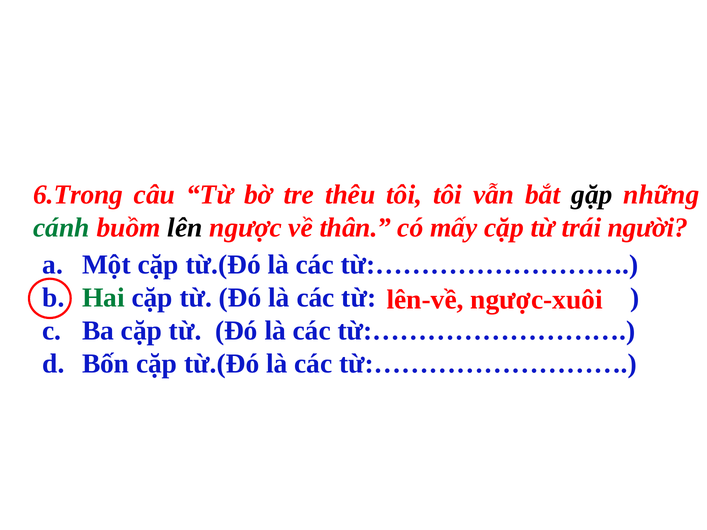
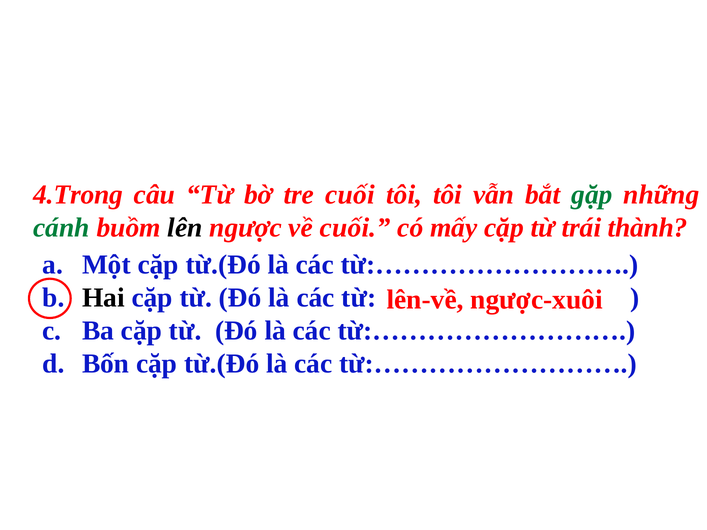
6.Trong: 6.Trong -> 4.Trong (78, 195)
tre thêu: thêu -> cuối (350, 195)
gặp colour: black -> green (592, 195)
về thân: thân -> cuối (355, 228)
người: người -> thành (648, 228)
Hai colour: green -> black (103, 298)
